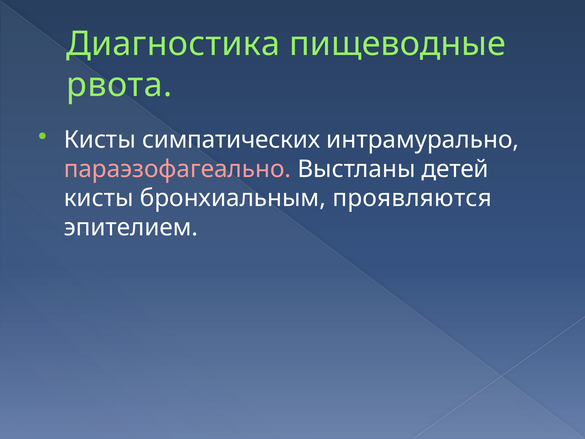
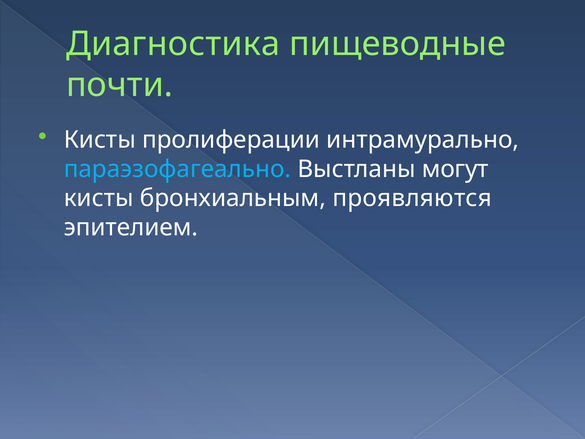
рвота: рвота -> почти (120, 85)
симпатических: симпатических -> пролиферации (231, 140)
параэзофагеально colour: pink -> light blue (177, 169)
детей: детей -> могут (455, 169)
